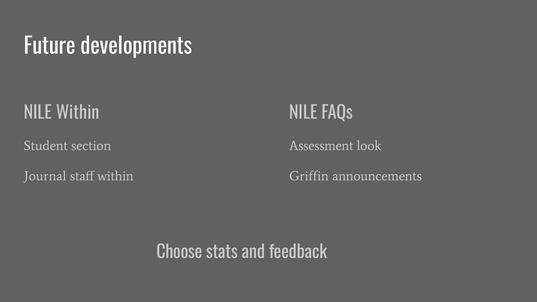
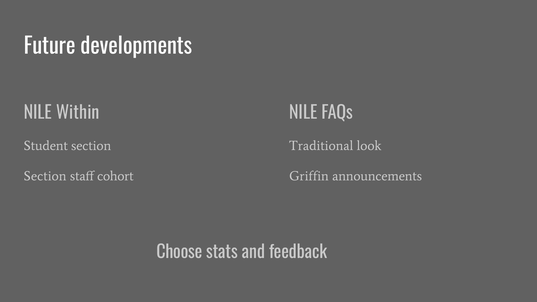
Assessment: Assessment -> Traditional (321, 146)
Journal: Journal -> Section (45, 176)
staff within: within -> cohort (115, 176)
